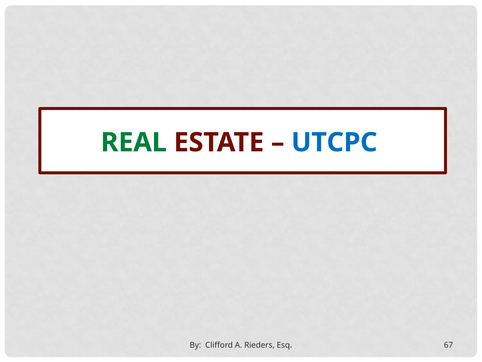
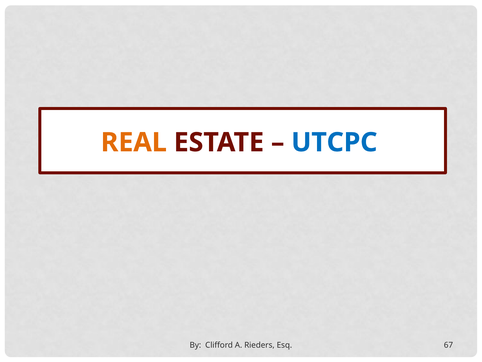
REAL colour: green -> orange (134, 142)
